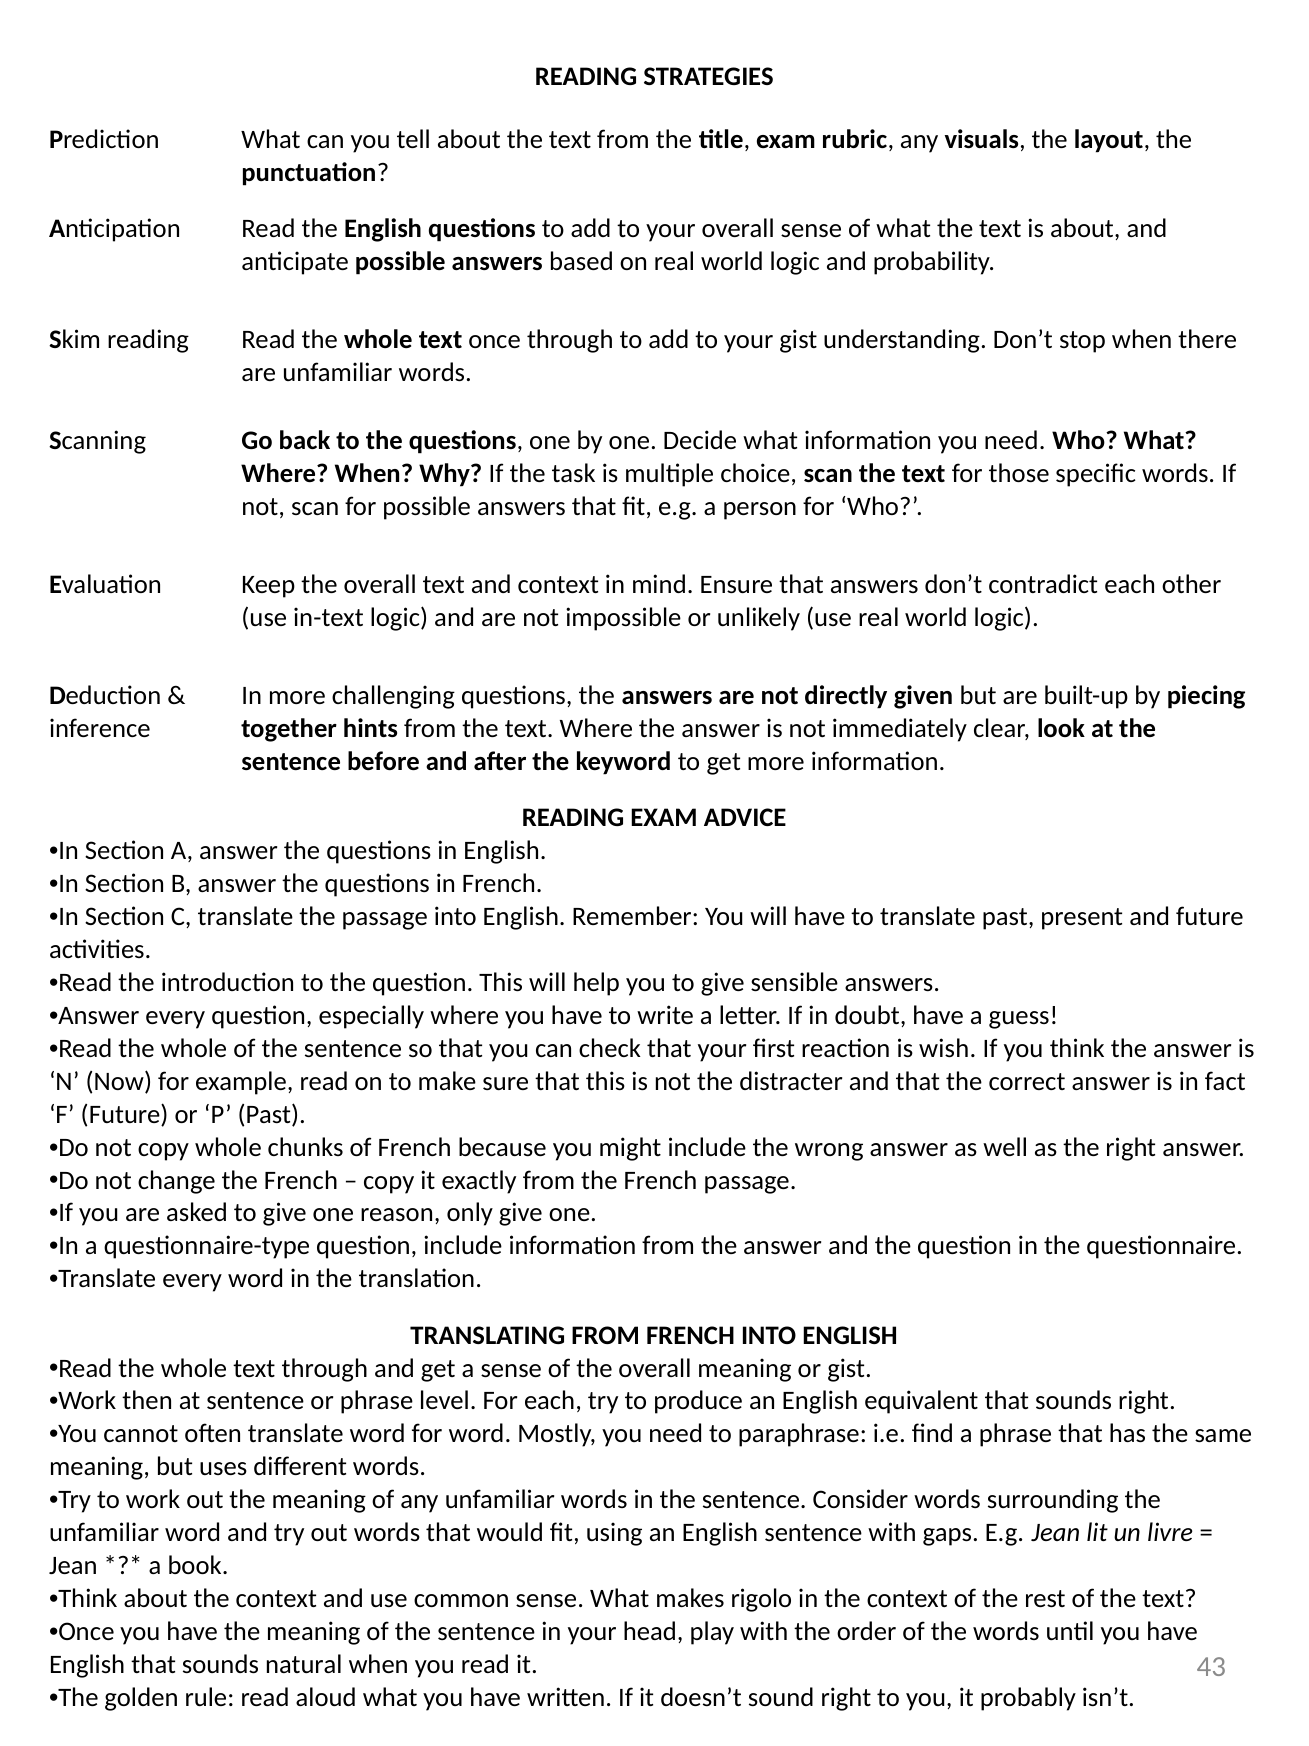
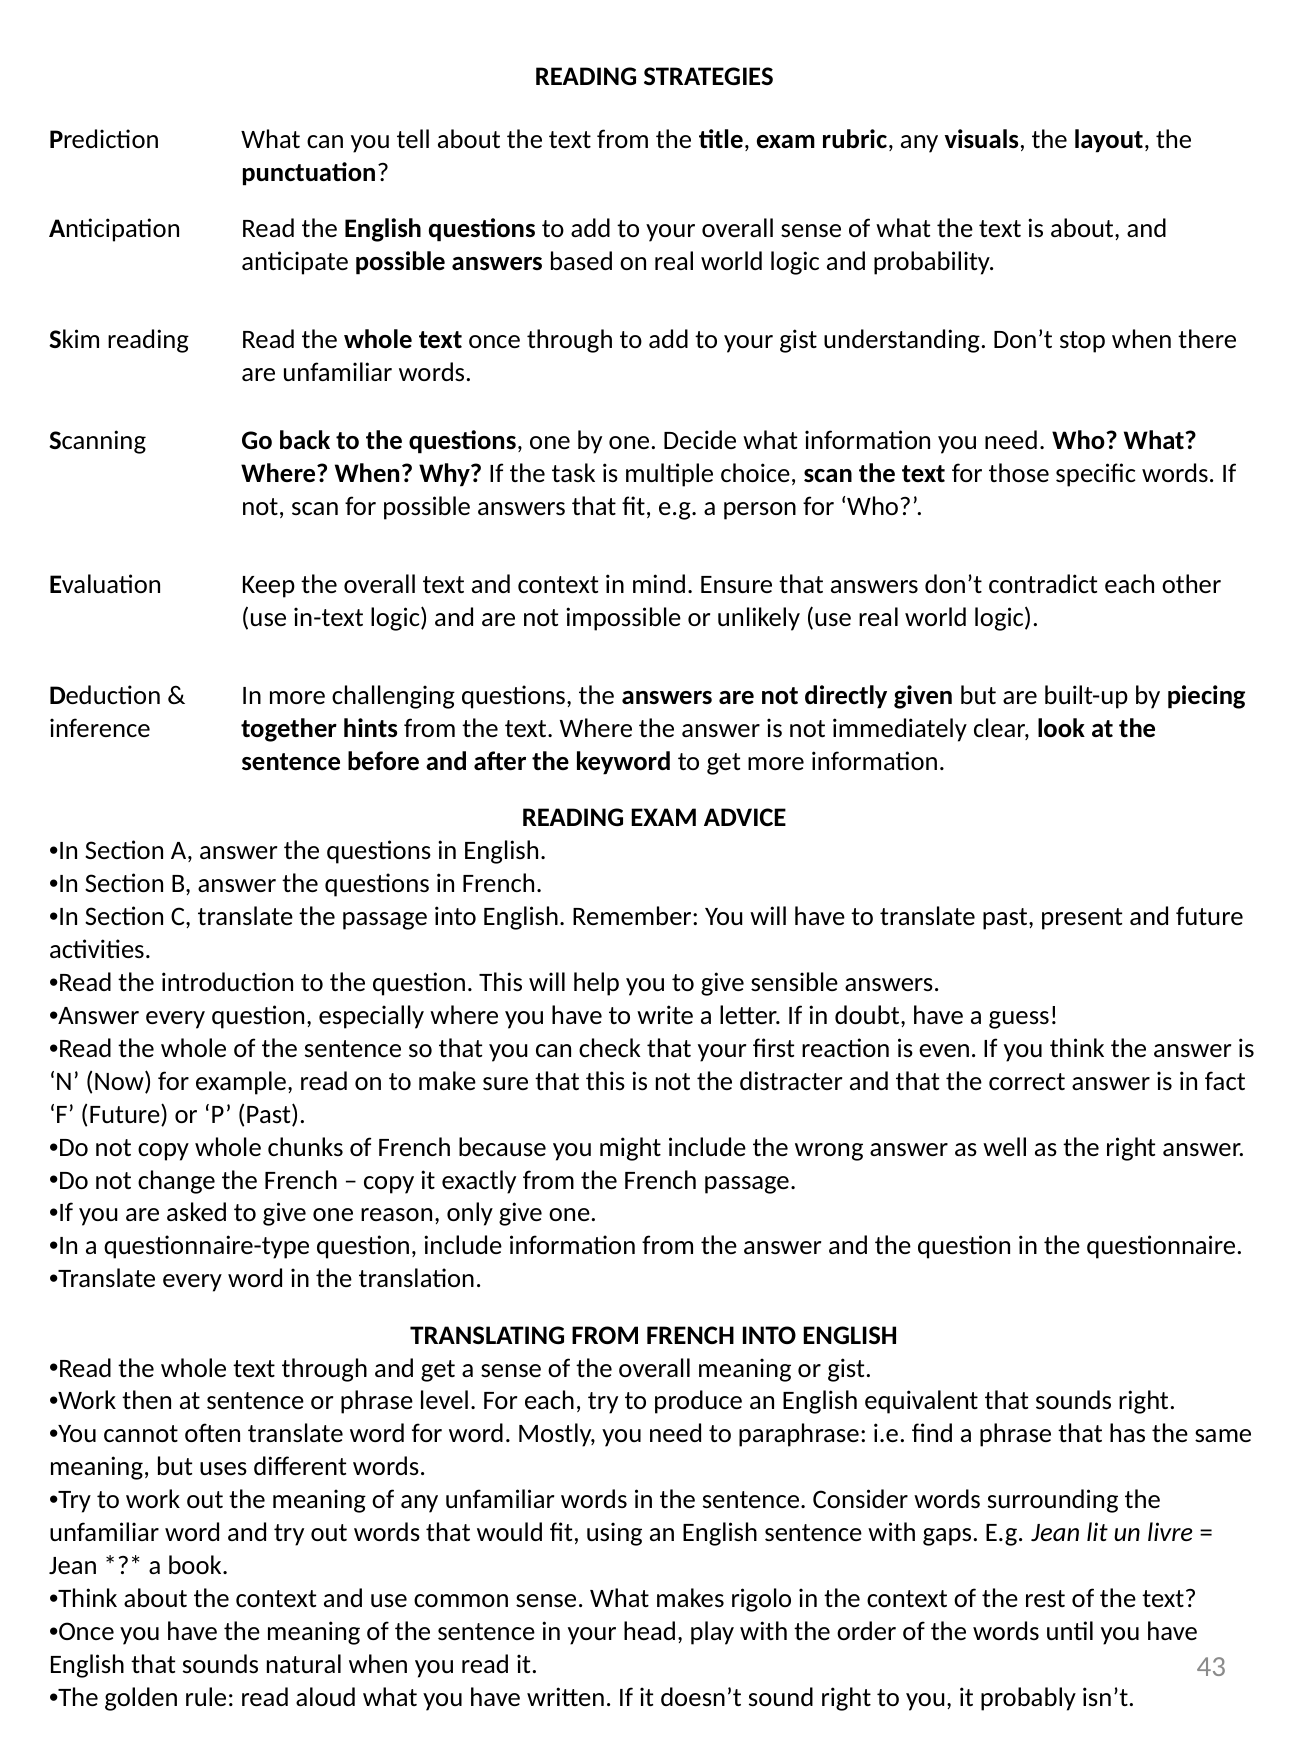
wish: wish -> even (948, 1048)
